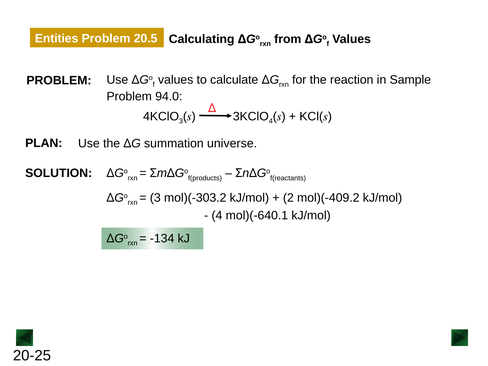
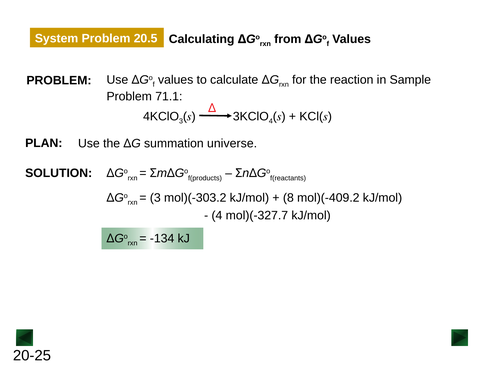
Entities: Entities -> System (57, 38)
94.0: 94.0 -> 71.1 (169, 96)
2: 2 -> 8 (288, 198)
mol)(-640.1: mol)(-640.1 -> mol)(-327.7 (257, 216)
